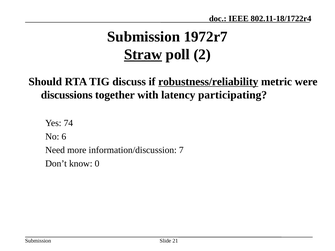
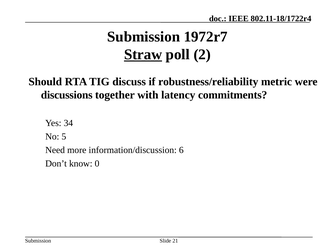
robustness/reliability underline: present -> none (208, 82)
participating: participating -> commitments (233, 95)
74: 74 -> 34 (68, 123)
6: 6 -> 5 (64, 137)
7: 7 -> 6 (181, 150)
